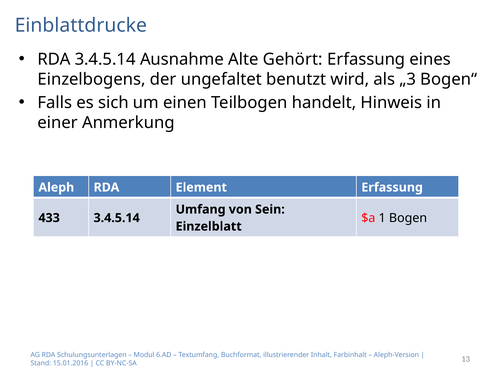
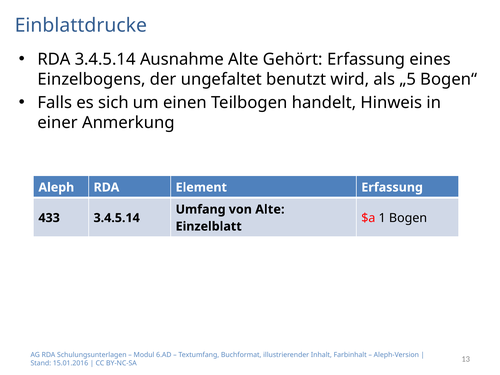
„3: „3 -> „5 (408, 79)
von Sein: Sein -> Alte (270, 209)
